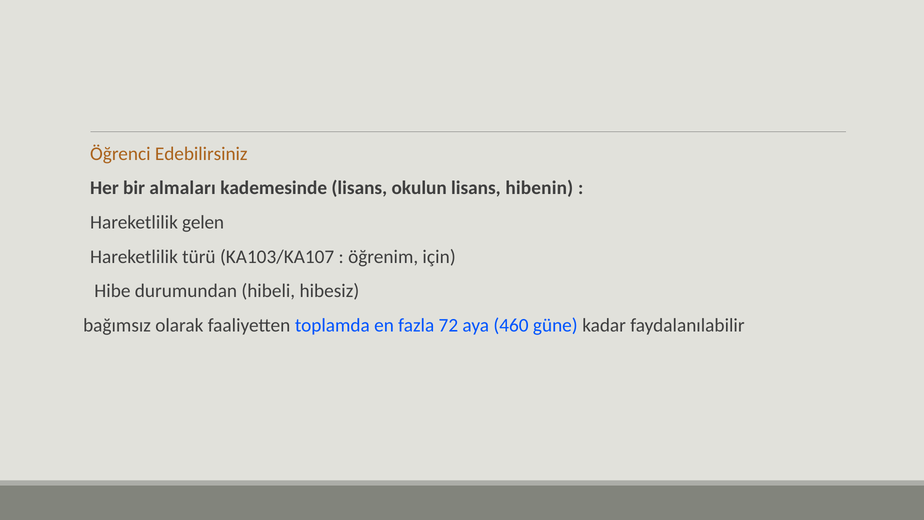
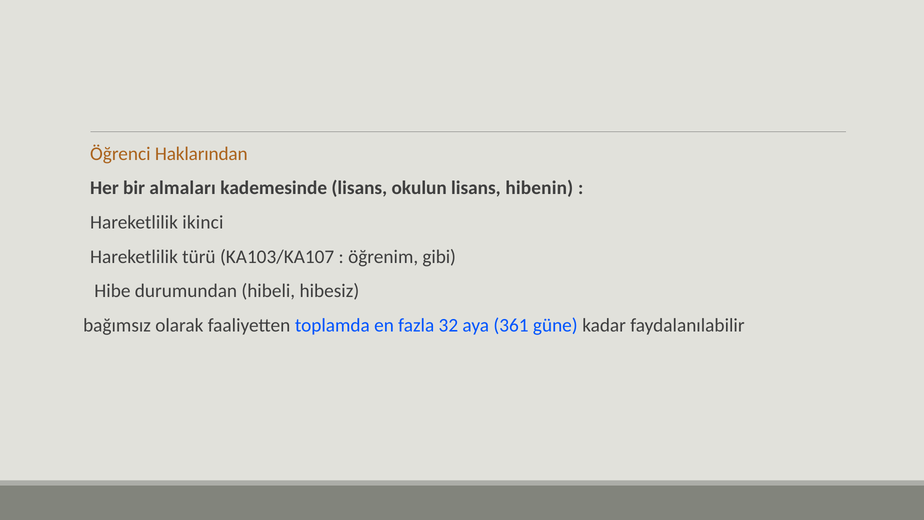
Edebilirsiniz: Edebilirsiniz -> Haklarından (201, 154)
gelen: gelen -> ikinci (203, 222)
için: için -> gibi (439, 257)
72: 72 -> 32 (448, 325)
460: 460 -> 361 (511, 325)
